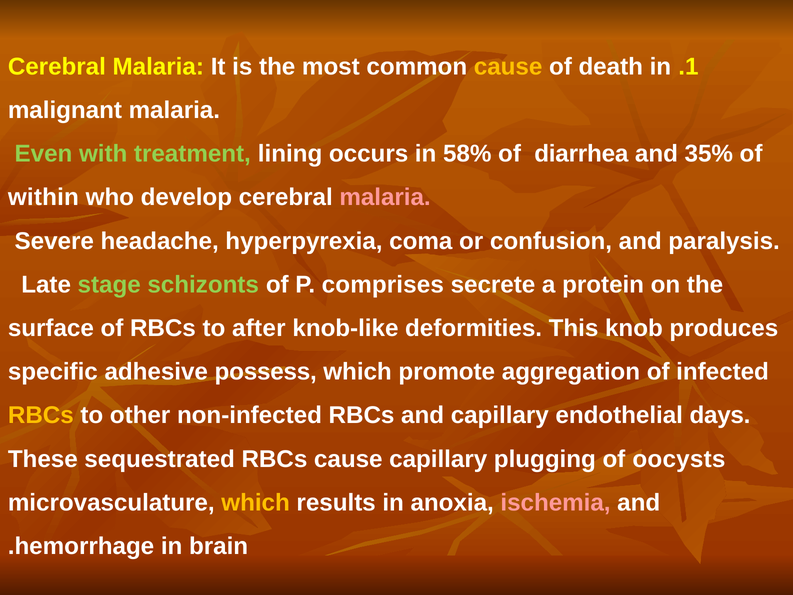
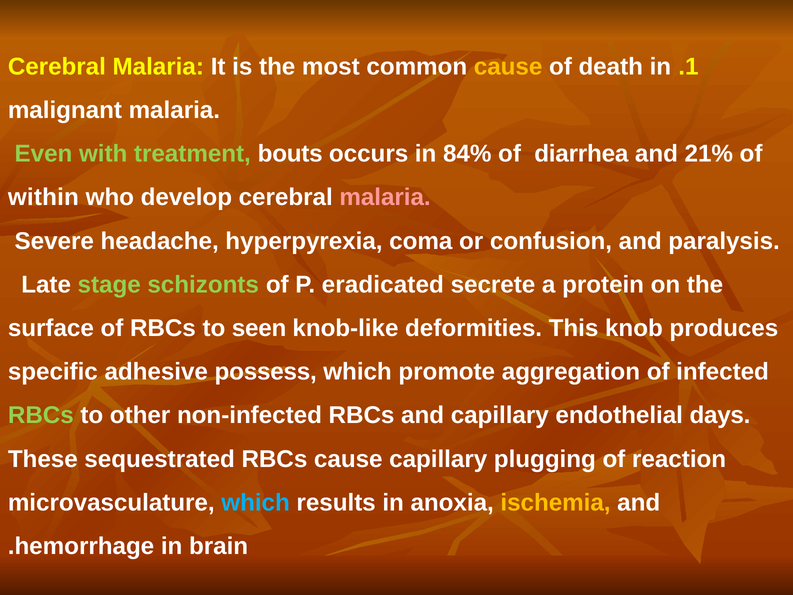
lining: lining -> bouts (290, 154)
58%: 58% -> 84% (467, 154)
35%: 35% -> 21% (709, 154)
comprises: comprises -> eradicated (383, 285)
after: after -> seen (259, 328)
RBCs colour: yellow -> light green (41, 415)
oocysts: oocysts -> reaction (679, 459)
which colour: yellow -> light blue (256, 502)
ischemia colour: pink -> yellow (556, 502)
